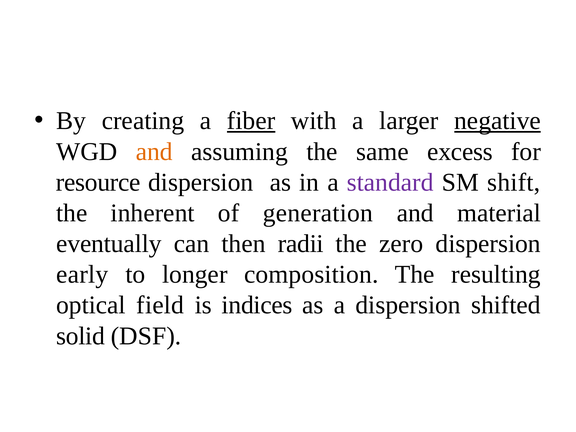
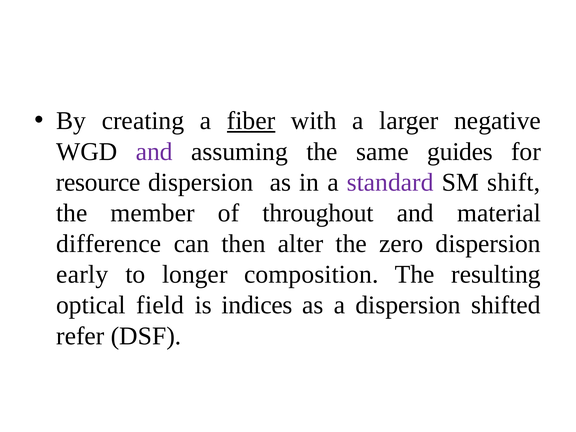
negative underline: present -> none (498, 121)
and colour: orange -> purple (154, 152)
excess: excess -> guides (460, 152)
inherent: inherent -> member (153, 213)
generation: generation -> throughout (318, 213)
eventually: eventually -> difference (109, 244)
radii: radii -> alter (301, 244)
solid: solid -> refer (80, 336)
